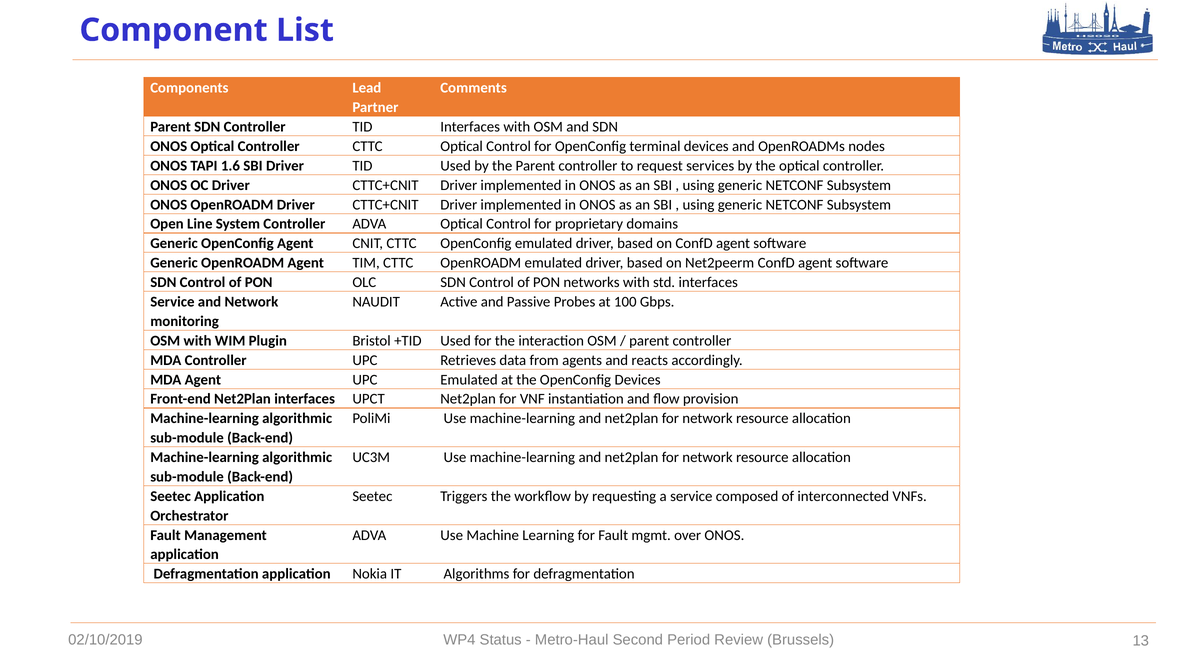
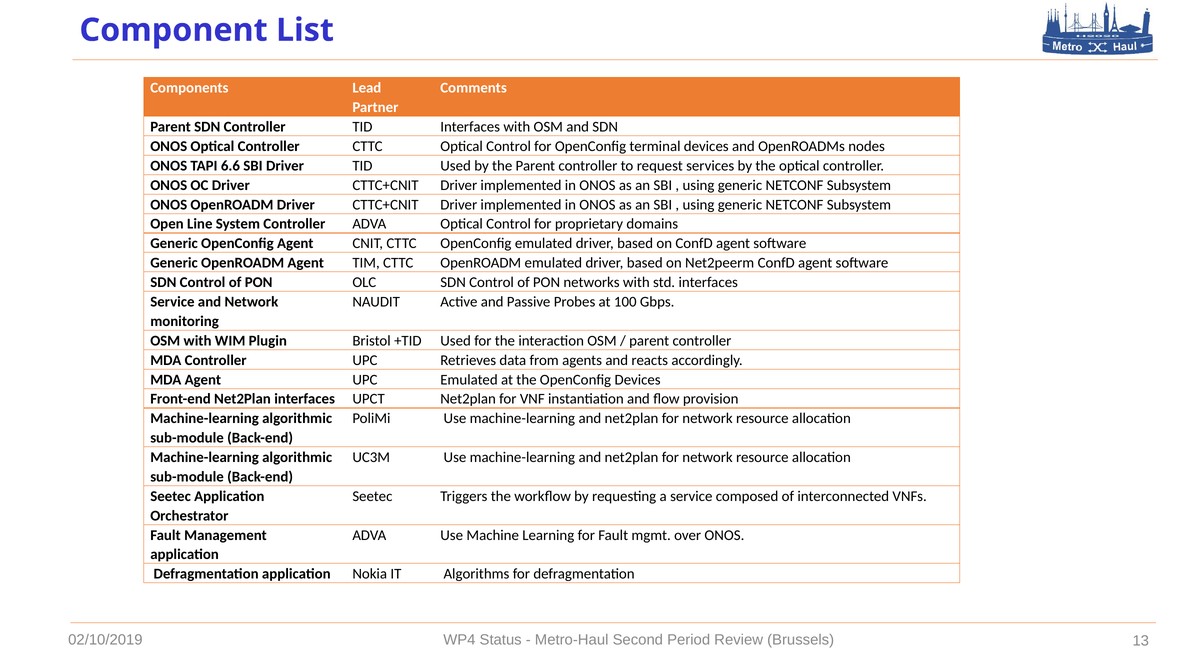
1.6: 1.6 -> 6.6 (230, 166)
